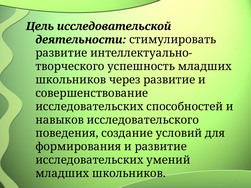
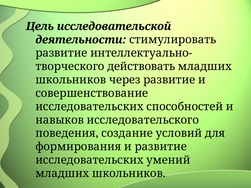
успешность: успешность -> действовать (141, 67)
